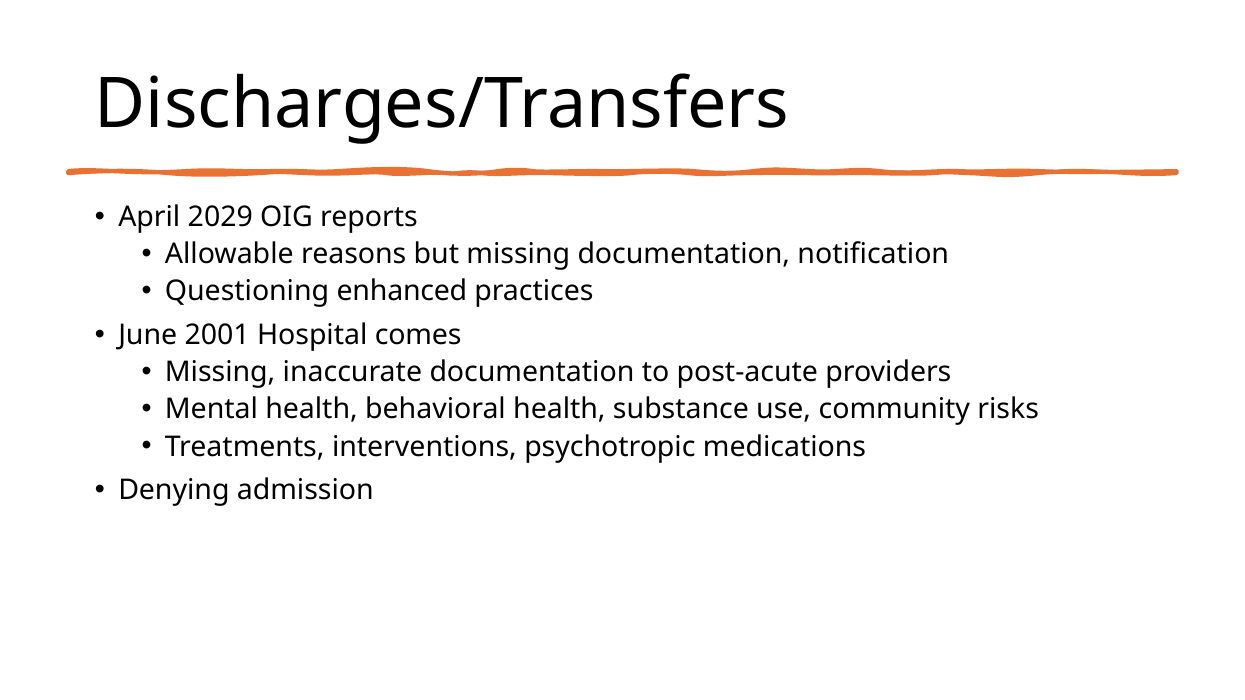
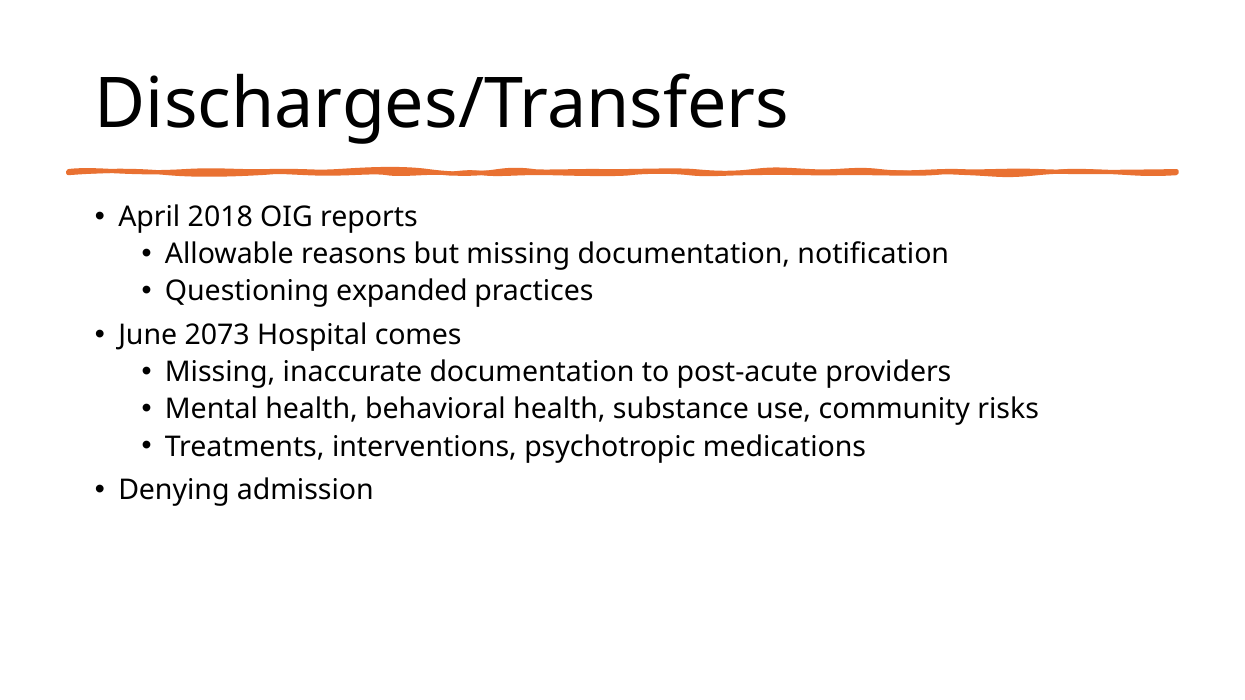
2029: 2029 -> 2018 (220, 217)
enhanced: enhanced -> expanded (402, 291)
2001: 2001 -> 2073 (217, 335)
